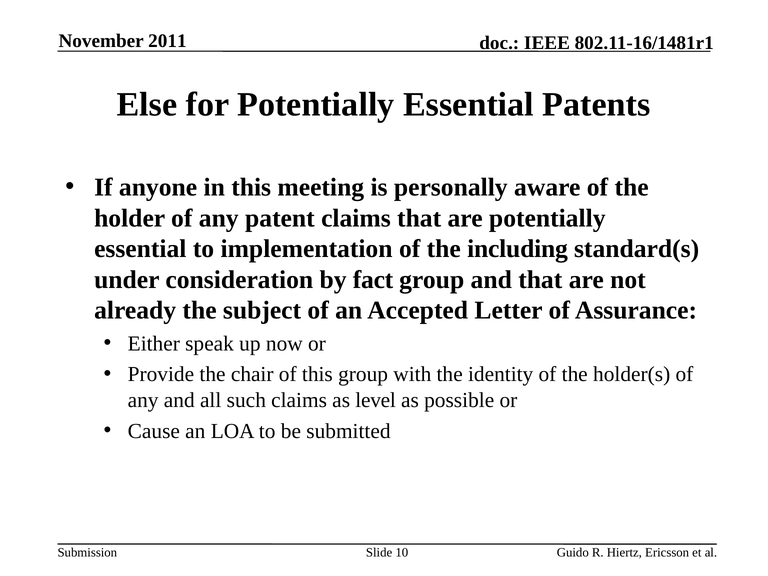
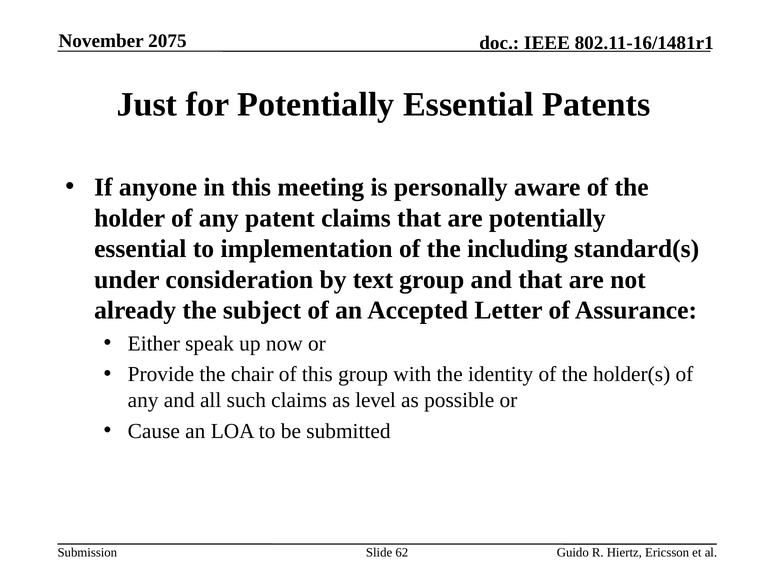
2011: 2011 -> 2075 (167, 41)
Else: Else -> Just (147, 105)
fact: fact -> text (373, 280)
10: 10 -> 62 (402, 552)
